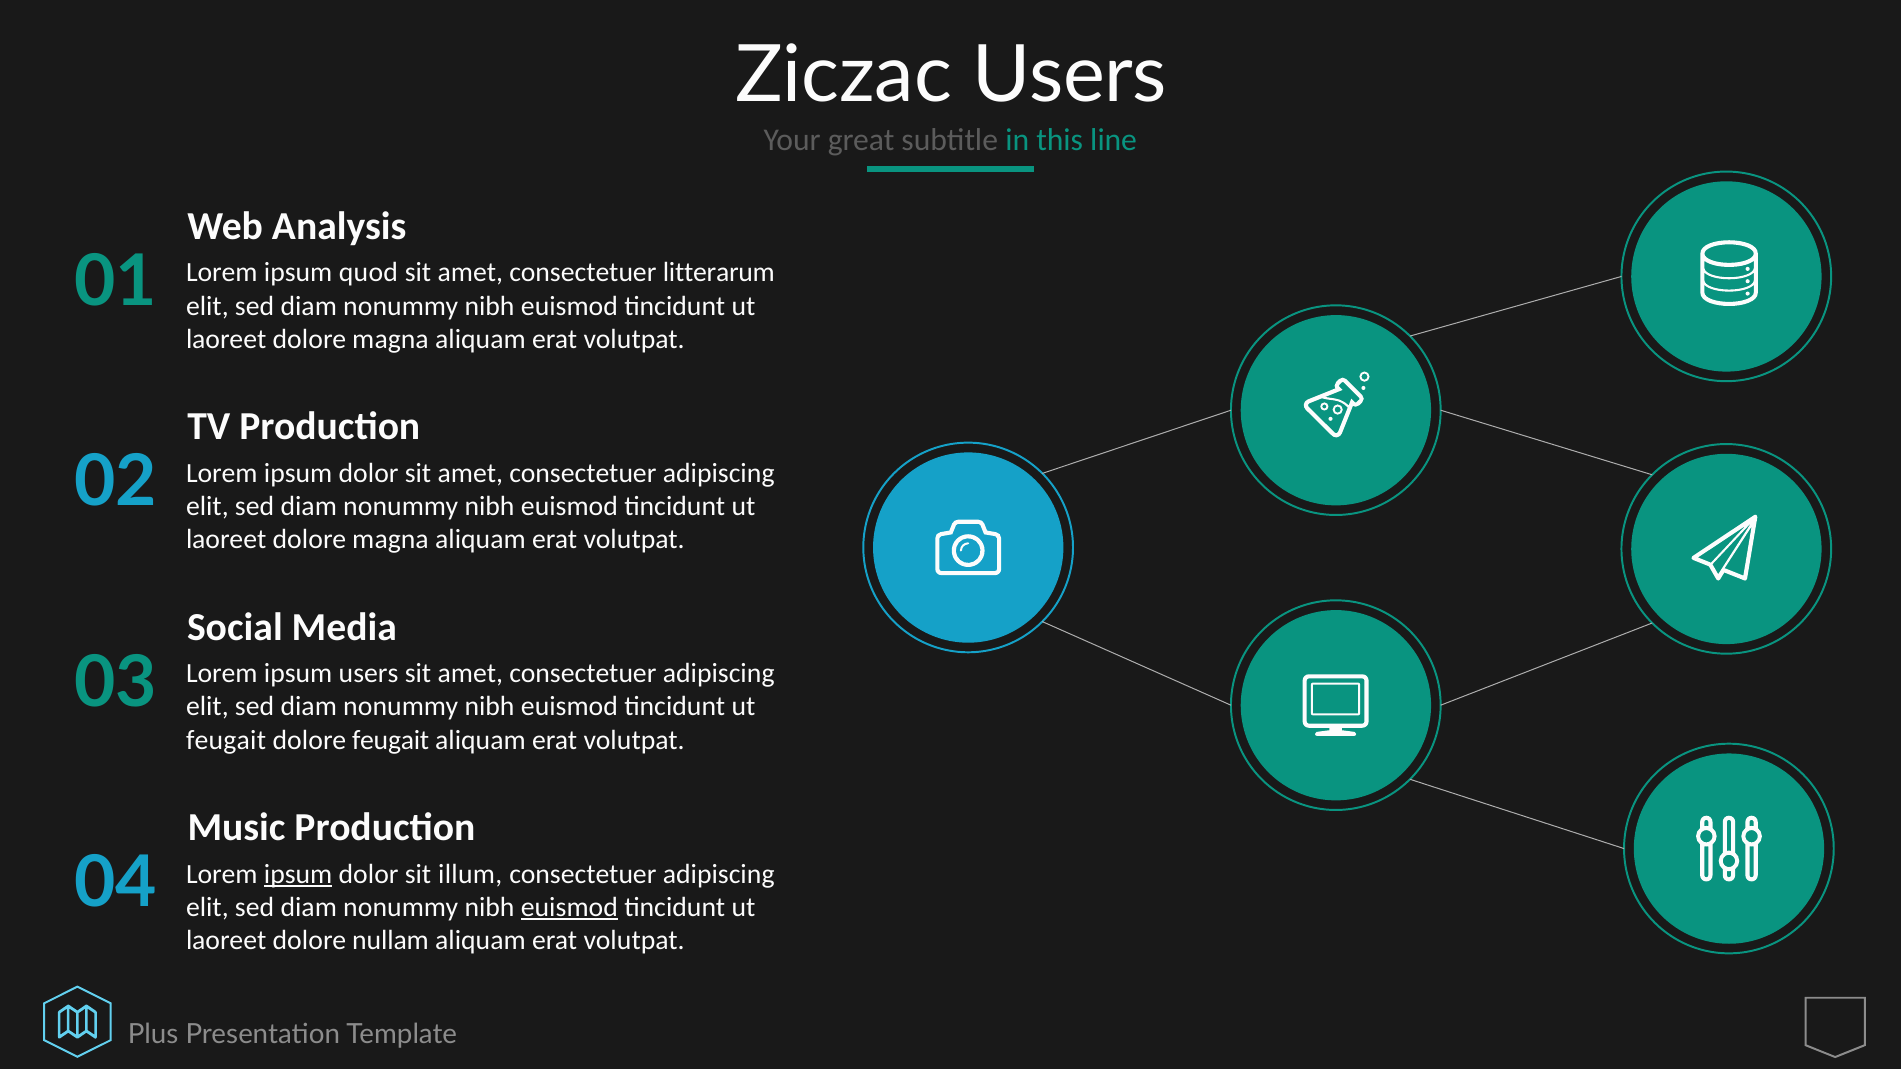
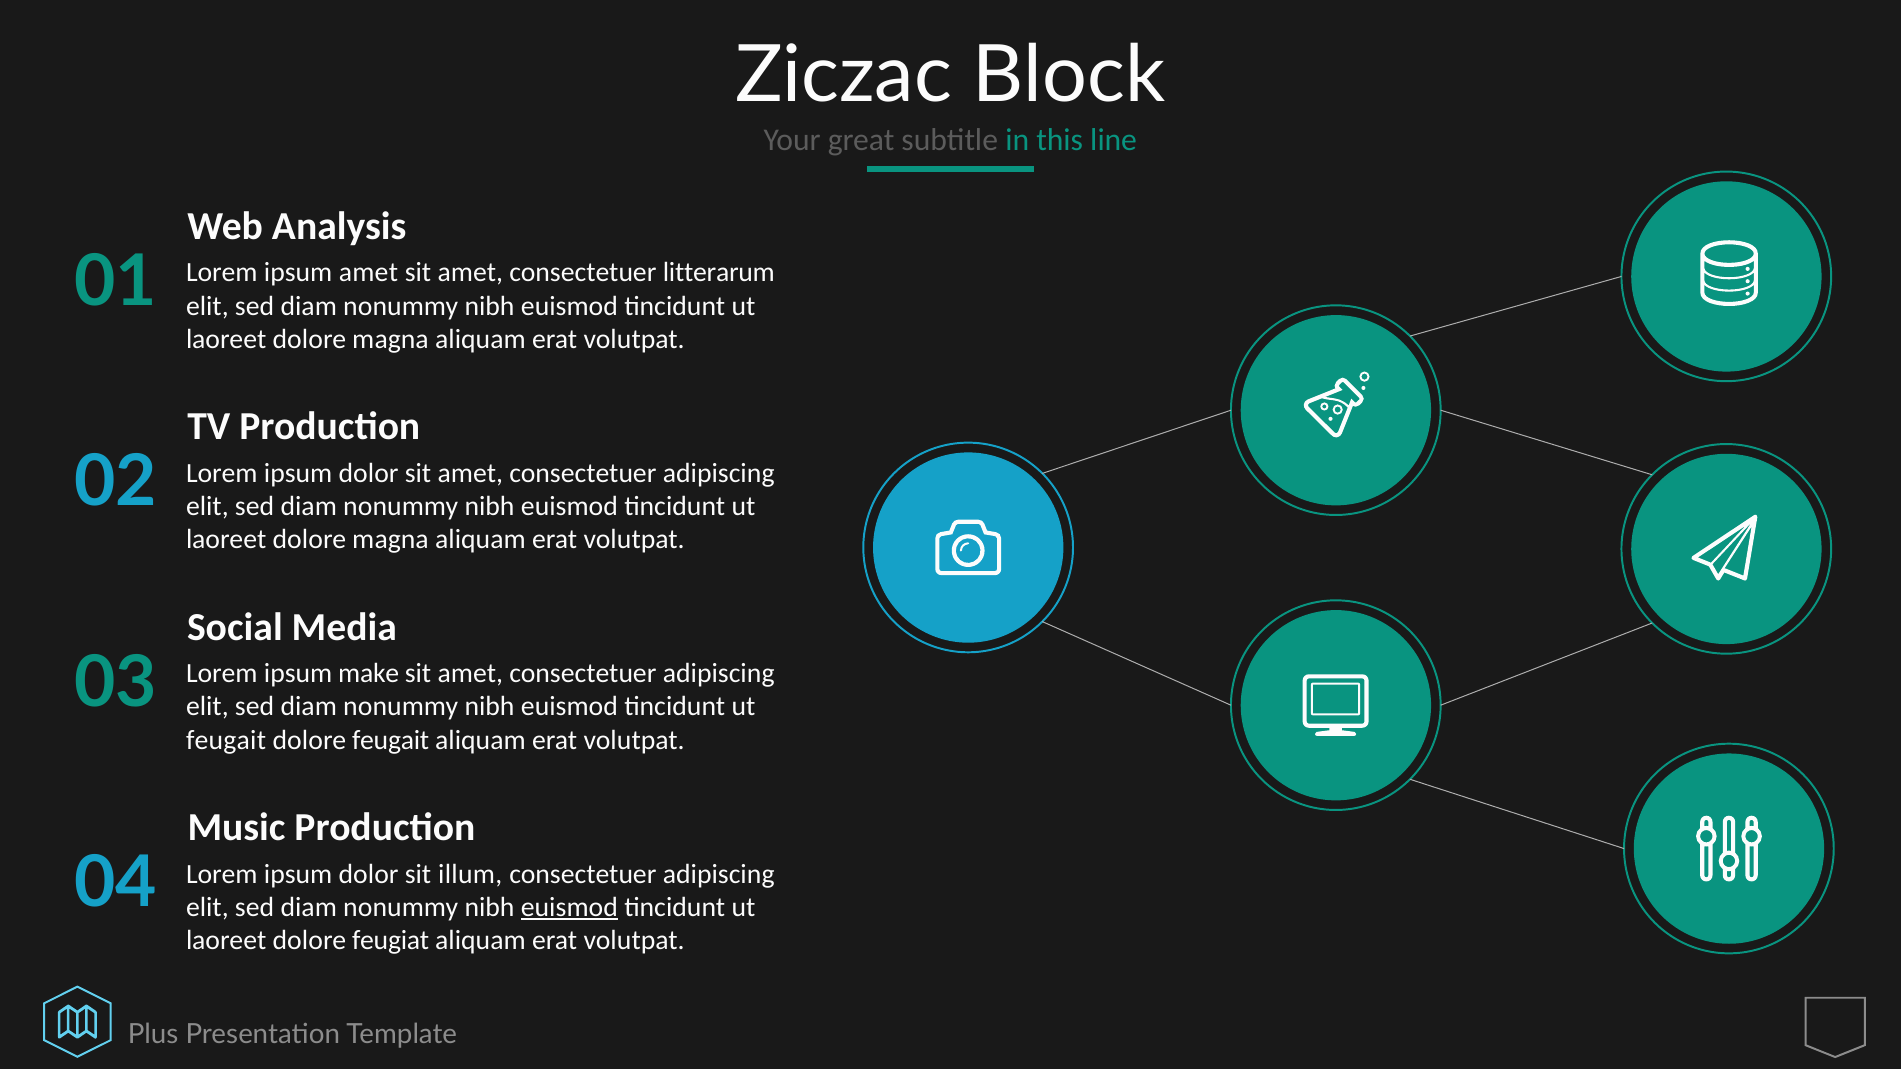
Ziczac Users: Users -> Block (1069, 75)
ipsum quod: quod -> amet (368, 273)
ipsum users: users -> make (369, 674)
ipsum underline: present -> none (298, 874)
nullam: nullam -> feugiat (391, 941)
